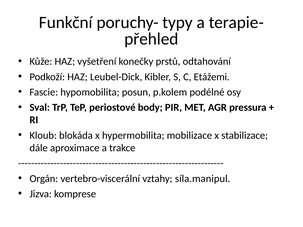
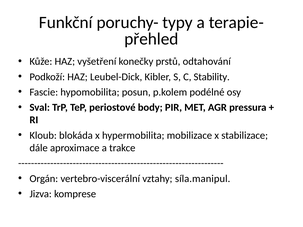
Etážemi: Etážemi -> Stability (212, 77)
